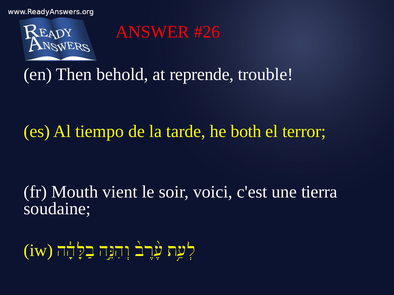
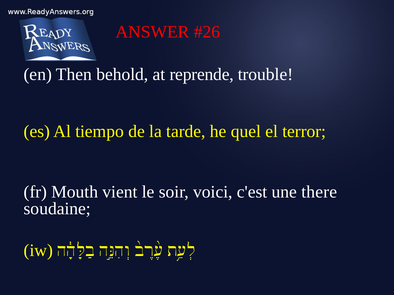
both: both -> quel (246, 132)
tierra: tierra -> there (319, 192)
